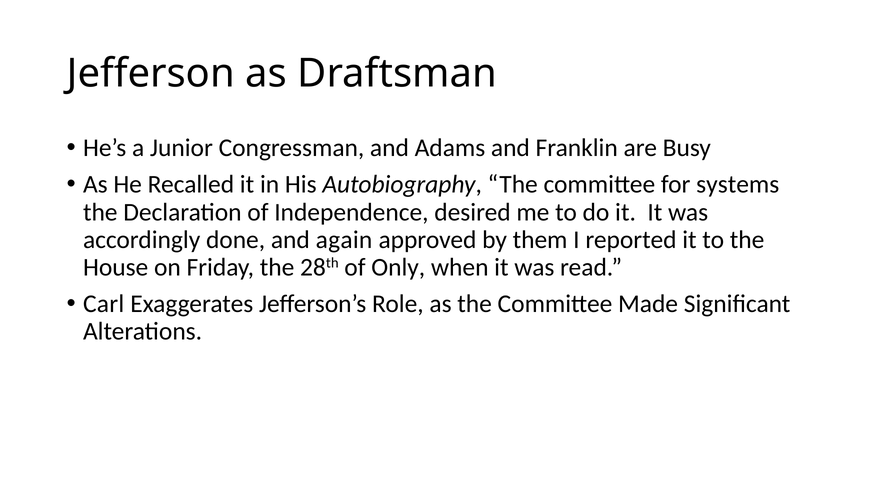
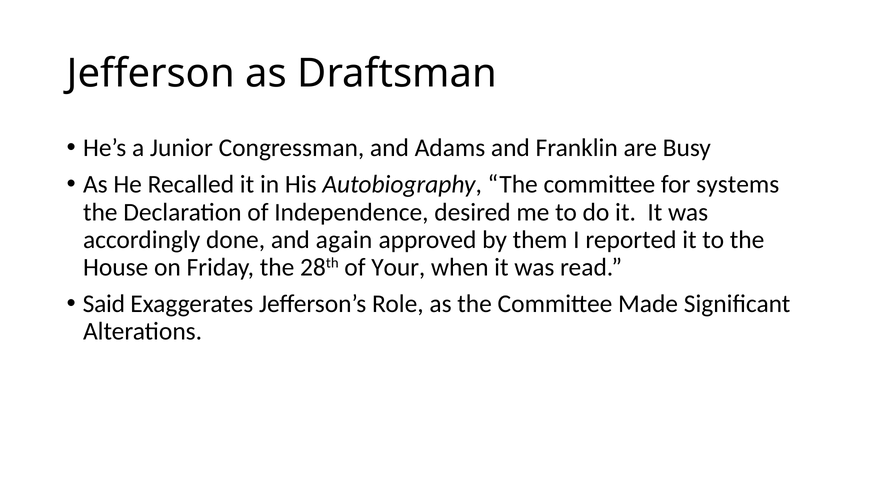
Only: Only -> Your (398, 267)
Carl: Carl -> Said (104, 304)
